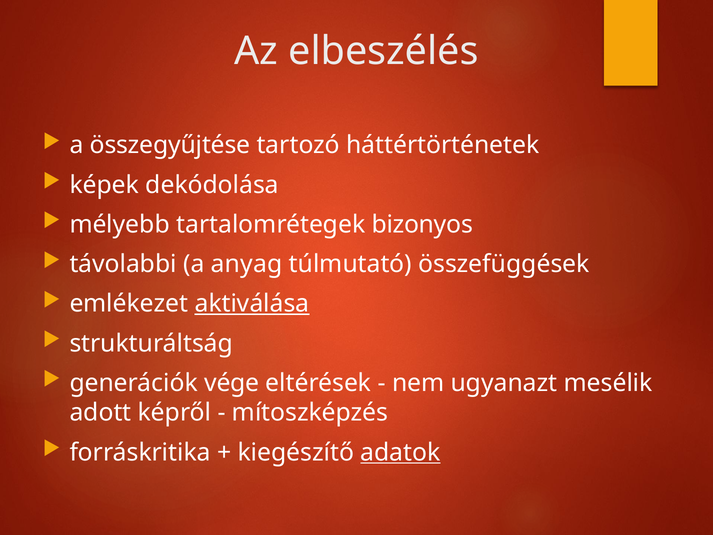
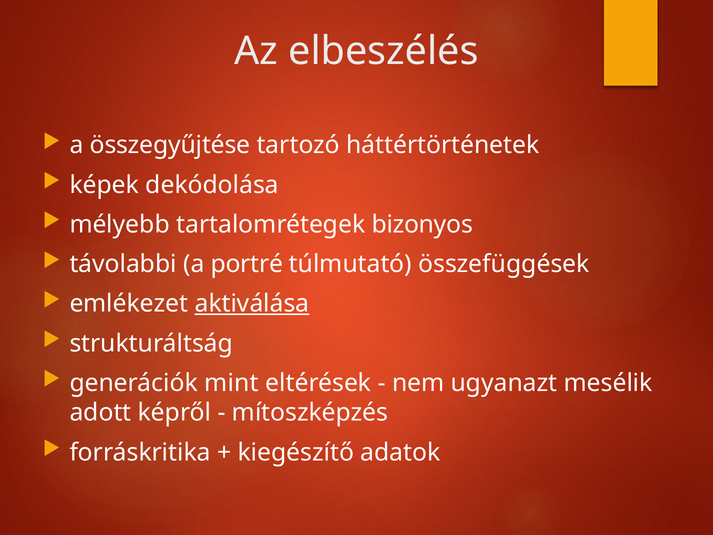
anyag: anyag -> portré (247, 264)
vége: vége -> mint (231, 383)
adatok underline: present -> none (400, 452)
